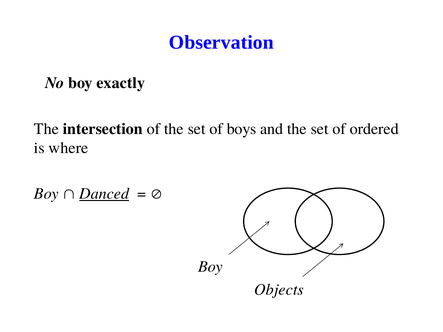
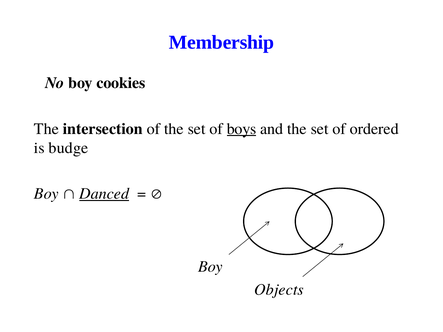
Observation: Observation -> Membership (222, 42)
exactly: exactly -> cookies (121, 83)
boys underline: none -> present (242, 129)
where: where -> budge (68, 148)
